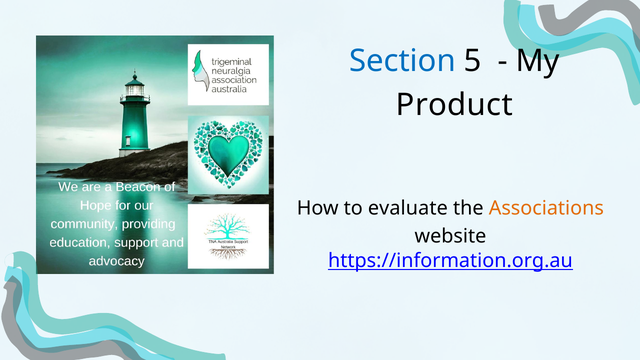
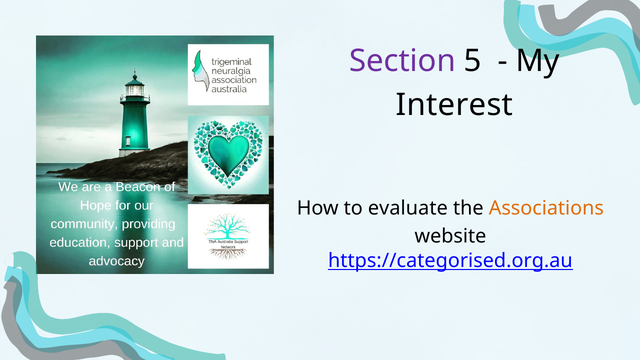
Section colour: blue -> purple (402, 61)
Product: Product -> Interest (454, 105)
https://information.org.au: https://information.org.au -> https://categorised.org.au (450, 261)
